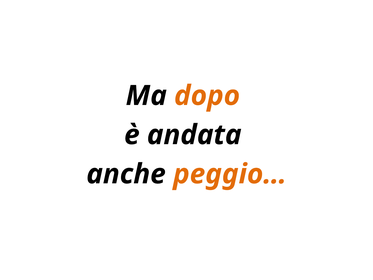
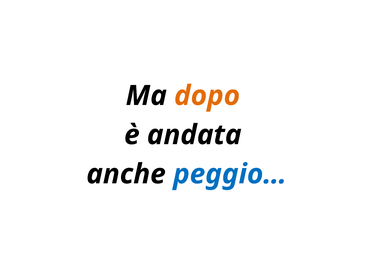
peggio… colour: orange -> blue (230, 174)
